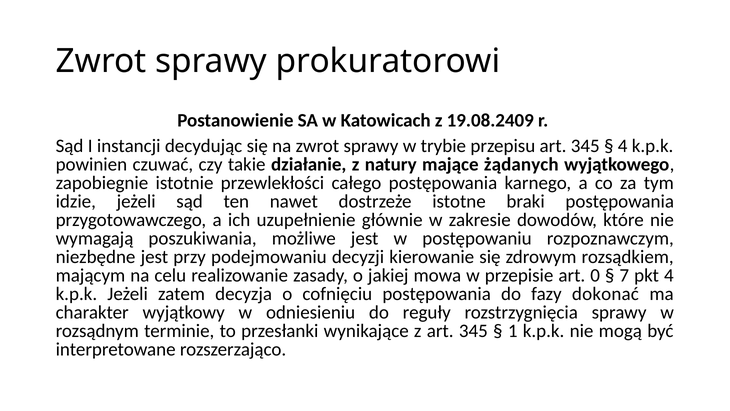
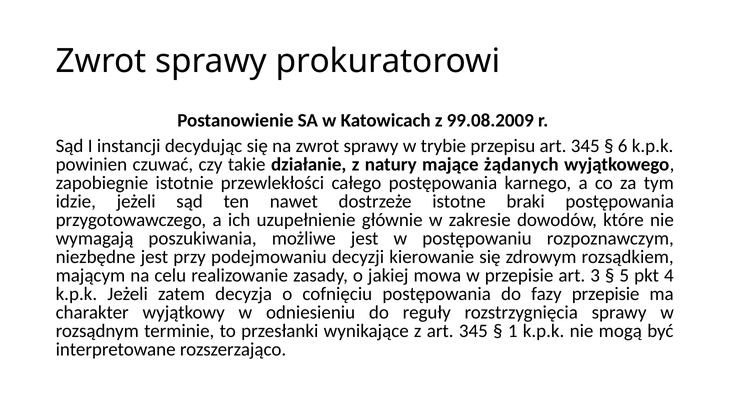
19.08.2409: 19.08.2409 -> 99.08.2009 (490, 121)
4: 4 -> 6 (623, 146)
0: 0 -> 3 (595, 275)
7: 7 -> 5 (624, 275)
fazy dokonać: dokonać -> przepisie (606, 294)
